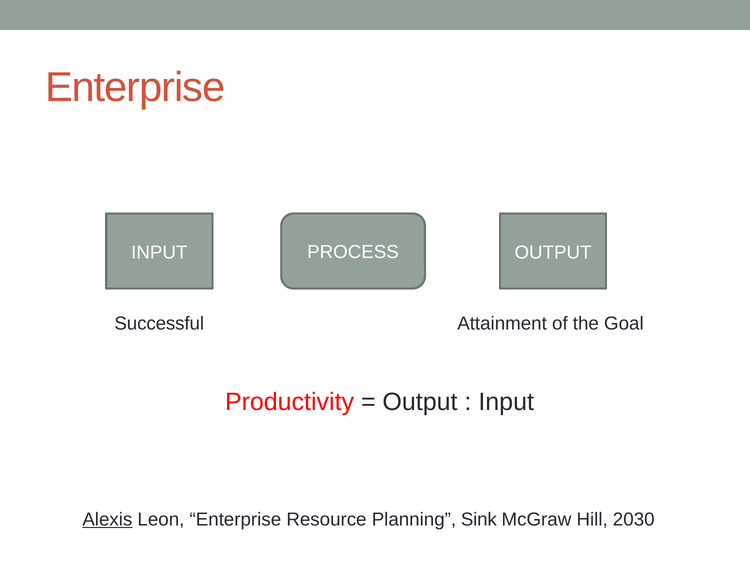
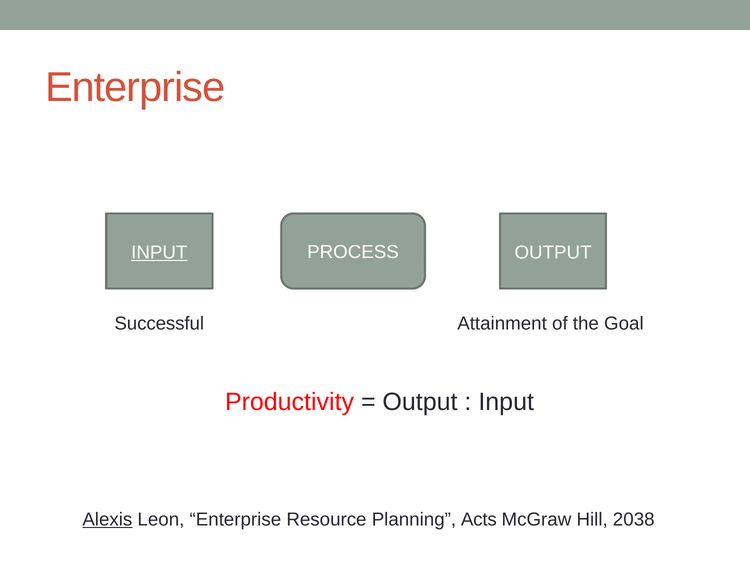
INPUT underline: none -> present (159, 252)
Sink: Sink -> Acts (479, 519)
2030: 2030 -> 2038 (634, 519)
